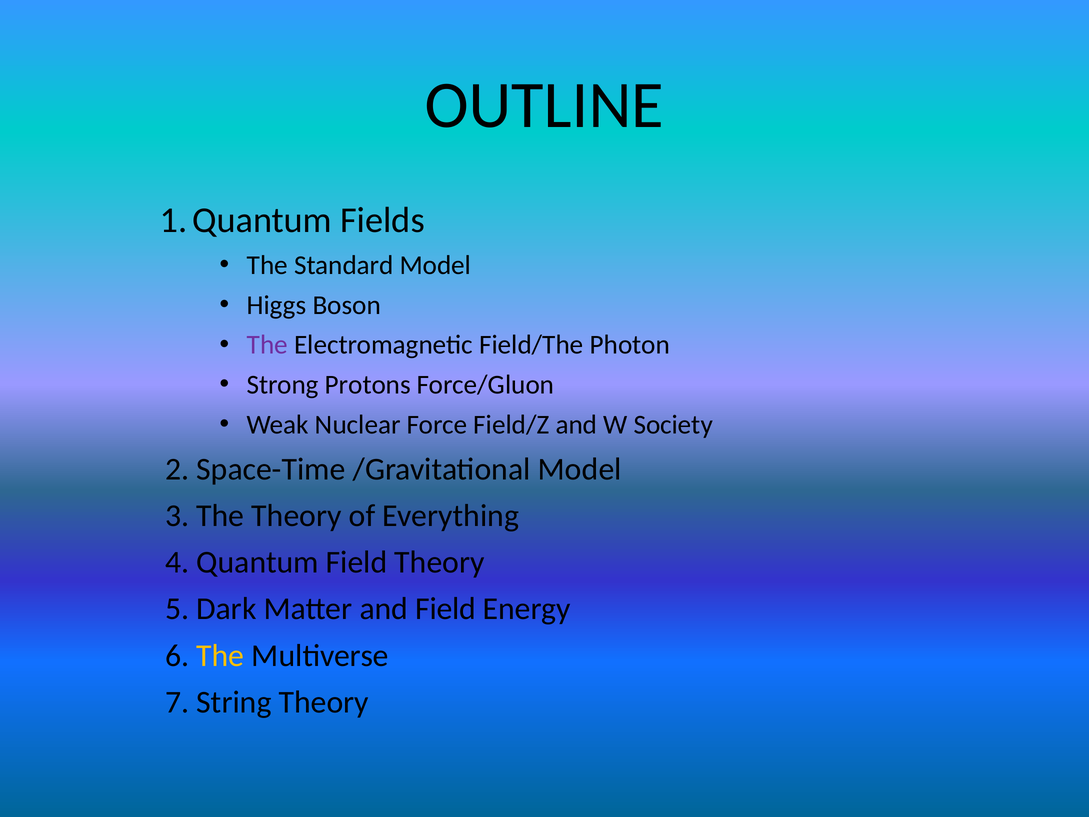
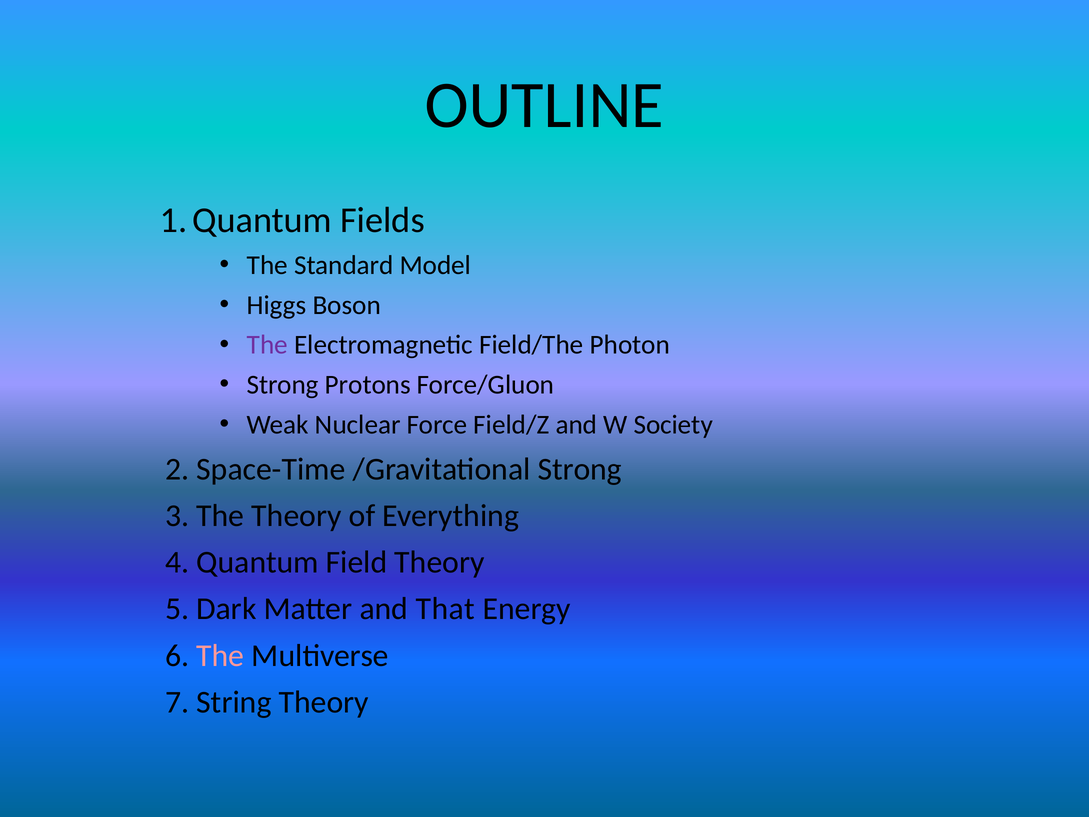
/Gravitational Model: Model -> Strong (580, 469)
and Field: Field -> That (445, 609)
The colour: yellow -> pink (220, 655)
